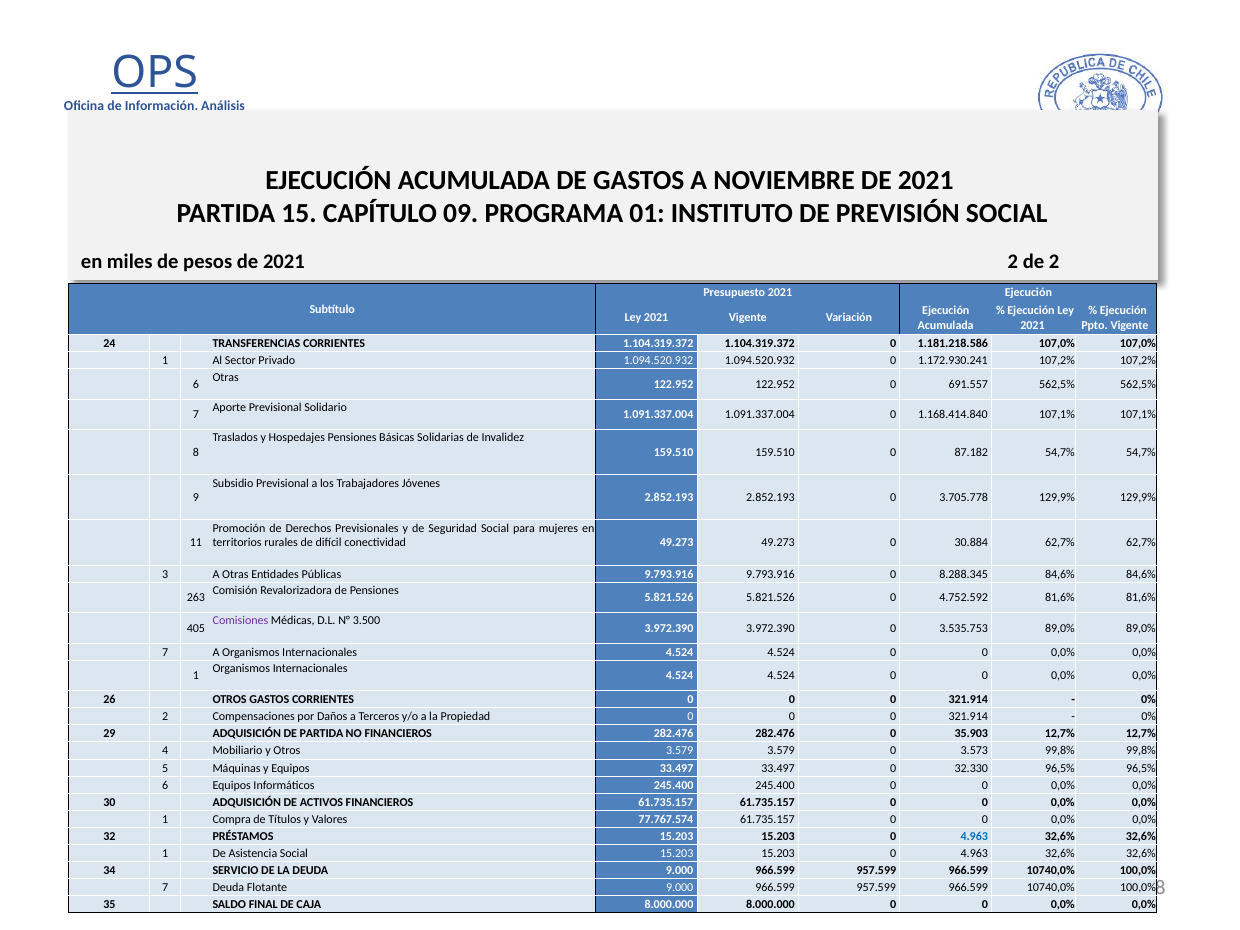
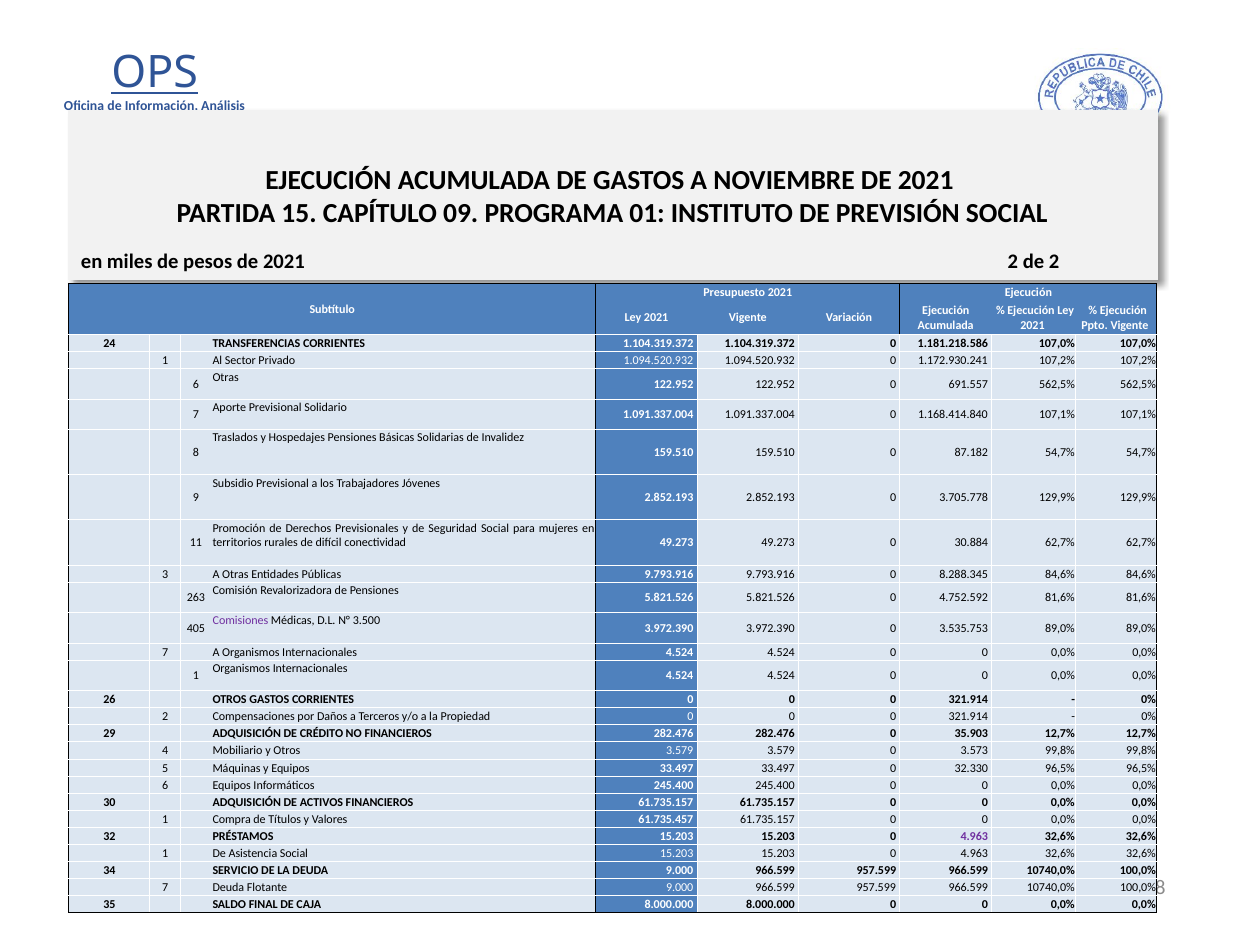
DE PARTIDA: PARTIDA -> CRÉDITO (321, 734)
77.767.574: 77.767.574 -> 61.735.457 (666, 819)
4.963 colour: blue -> purple (974, 836)
